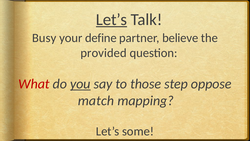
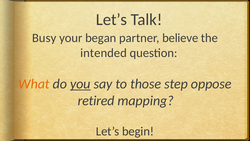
Let’s underline: present -> none (112, 20)
define: define -> began (101, 38)
provided: provided -> intended (104, 53)
What colour: red -> orange (34, 84)
match: match -> retired (96, 100)
some: some -> begin (138, 131)
